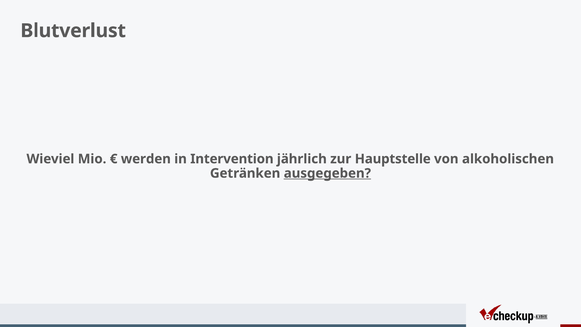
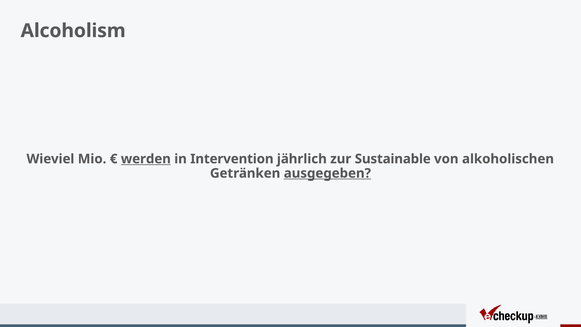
Blutverlust: Blutverlust -> Alcoholism (73, 31)
werden underline: none -> present (146, 159)
Hauptstelle: Hauptstelle -> Sustainable (393, 159)
